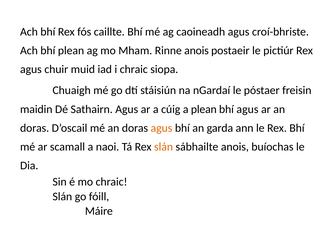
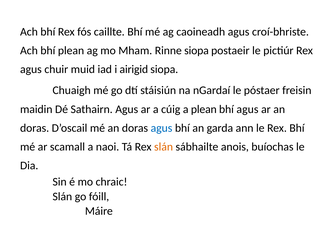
Rinne anois: anois -> siopa (197, 51)
i chraic: chraic -> airigid (134, 69)
agus colour: orange -> blue (161, 128)
